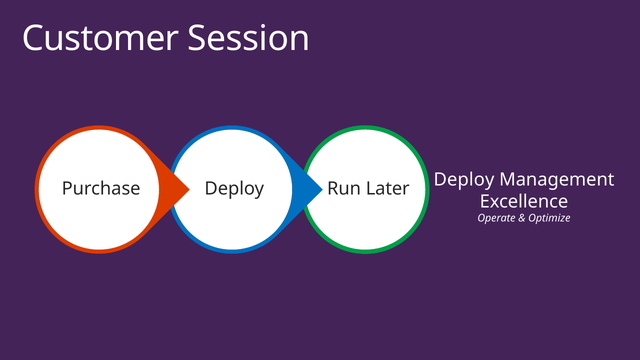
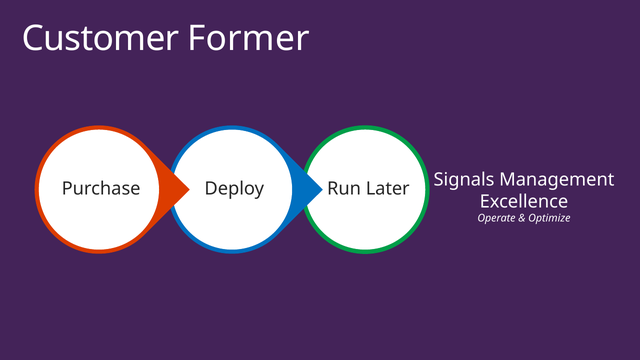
Session: Session -> Former (249, 39)
Deploy: Deploy -> Signals (464, 180)
